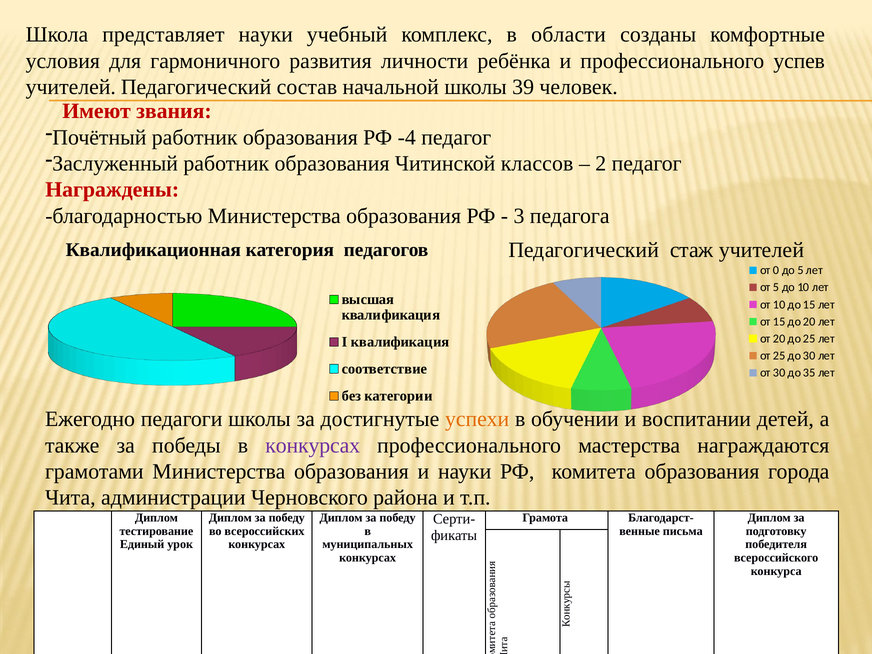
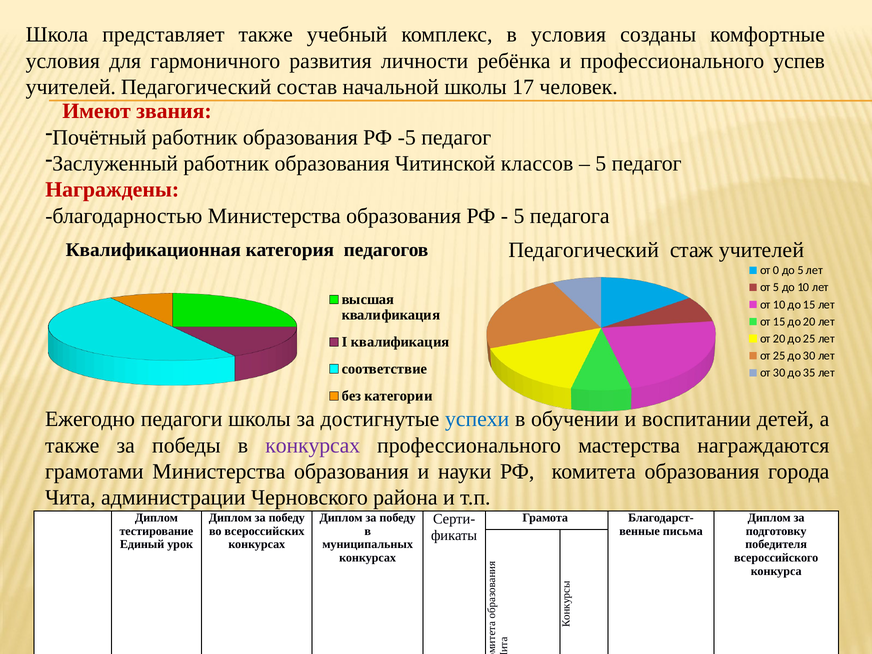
представляет науки: науки -> также (266, 35)
в области: области -> условия (568, 35)
школы 39: 39 -> 17 (523, 87)
-4: -4 -> -5 (407, 137)
2: 2 -> 5 (601, 163)
3: 3 -> 5 (519, 216)
успехи colour: orange -> blue (477, 419)
